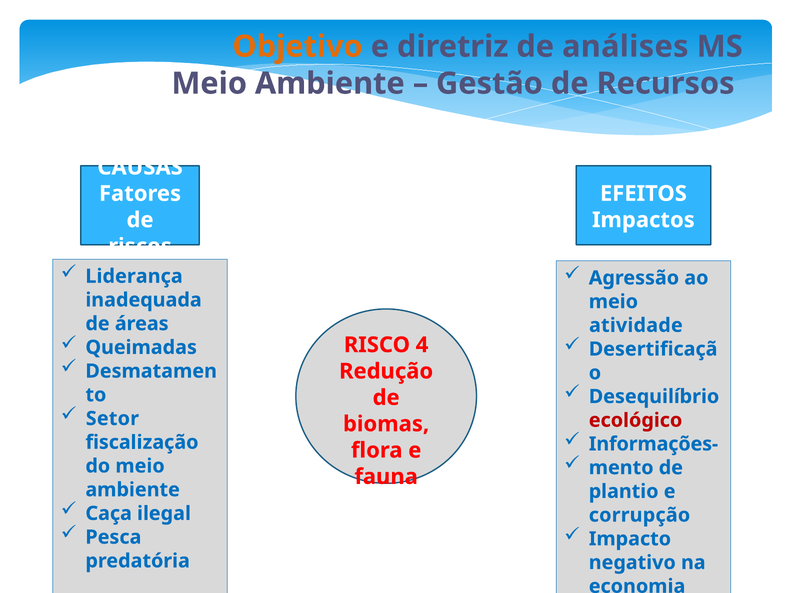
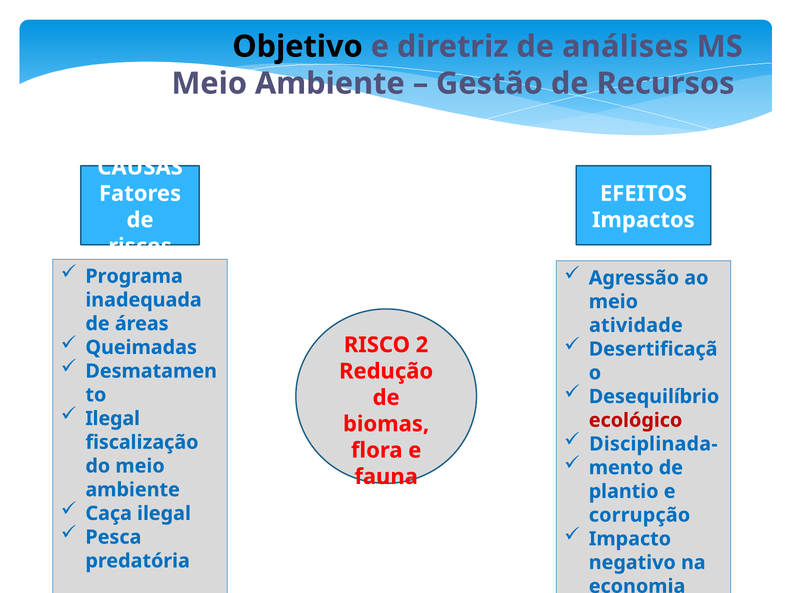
Objetivo colour: orange -> black (298, 47)
Liderança: Liderança -> Programa (134, 276)
4: 4 -> 2 (422, 345)
Setor: Setor -> Ilegal (113, 419)
Informações-: Informações- -> Disciplinada- (653, 444)
